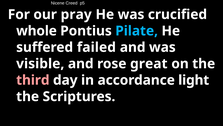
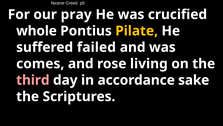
Pilate colour: light blue -> yellow (137, 31)
visible: visible -> comes (40, 63)
great: great -> living (149, 63)
light: light -> sake (194, 80)
